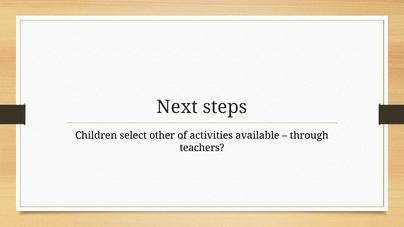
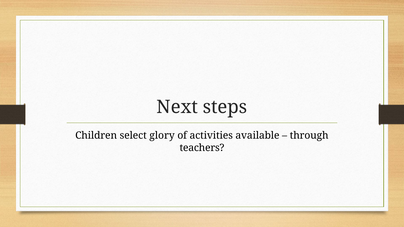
other: other -> glory (162, 136)
